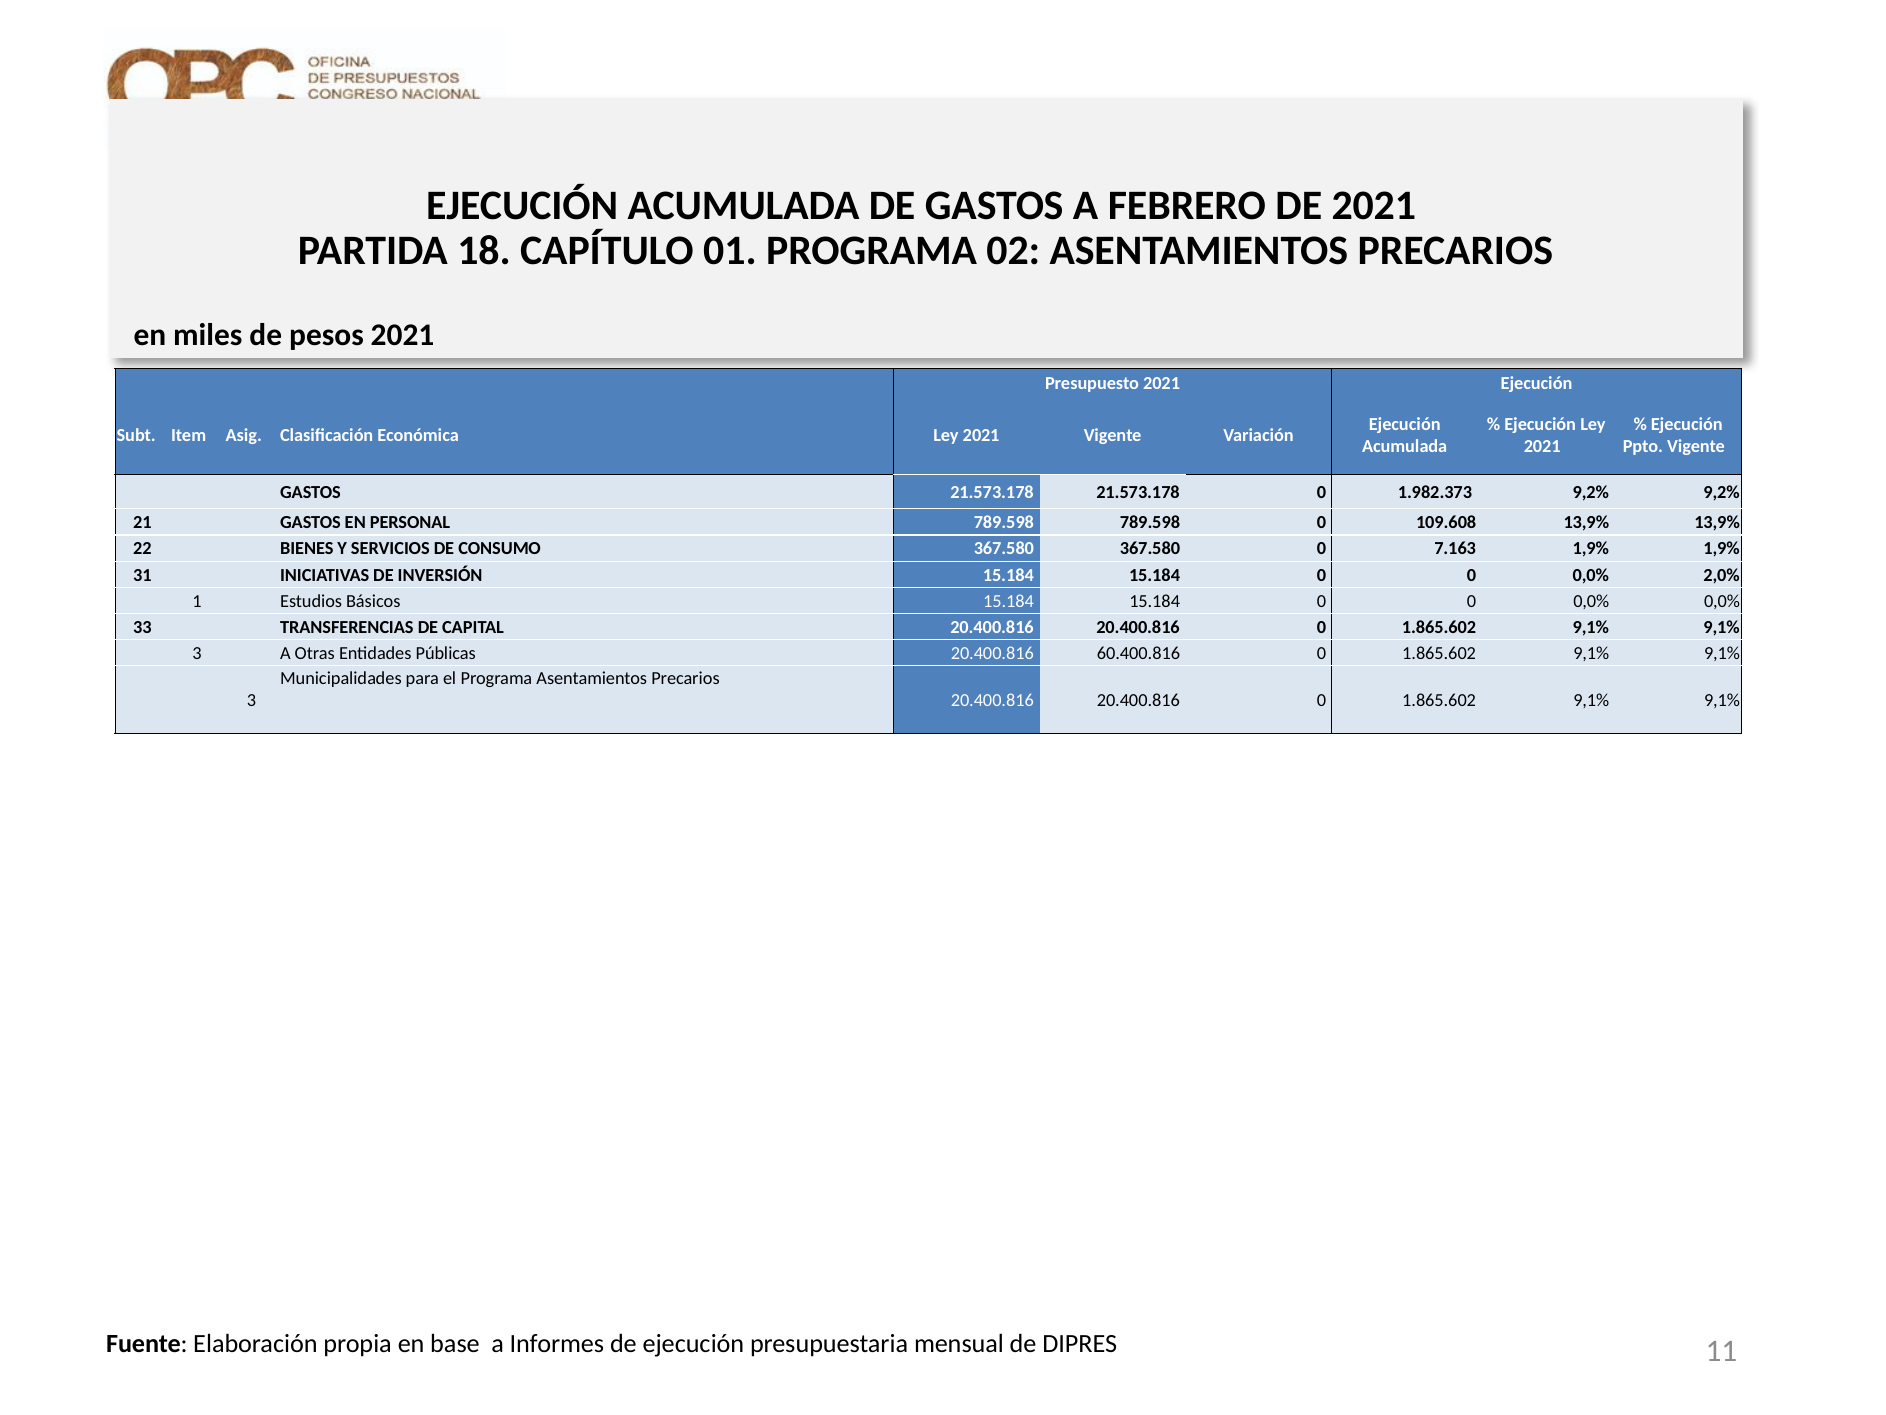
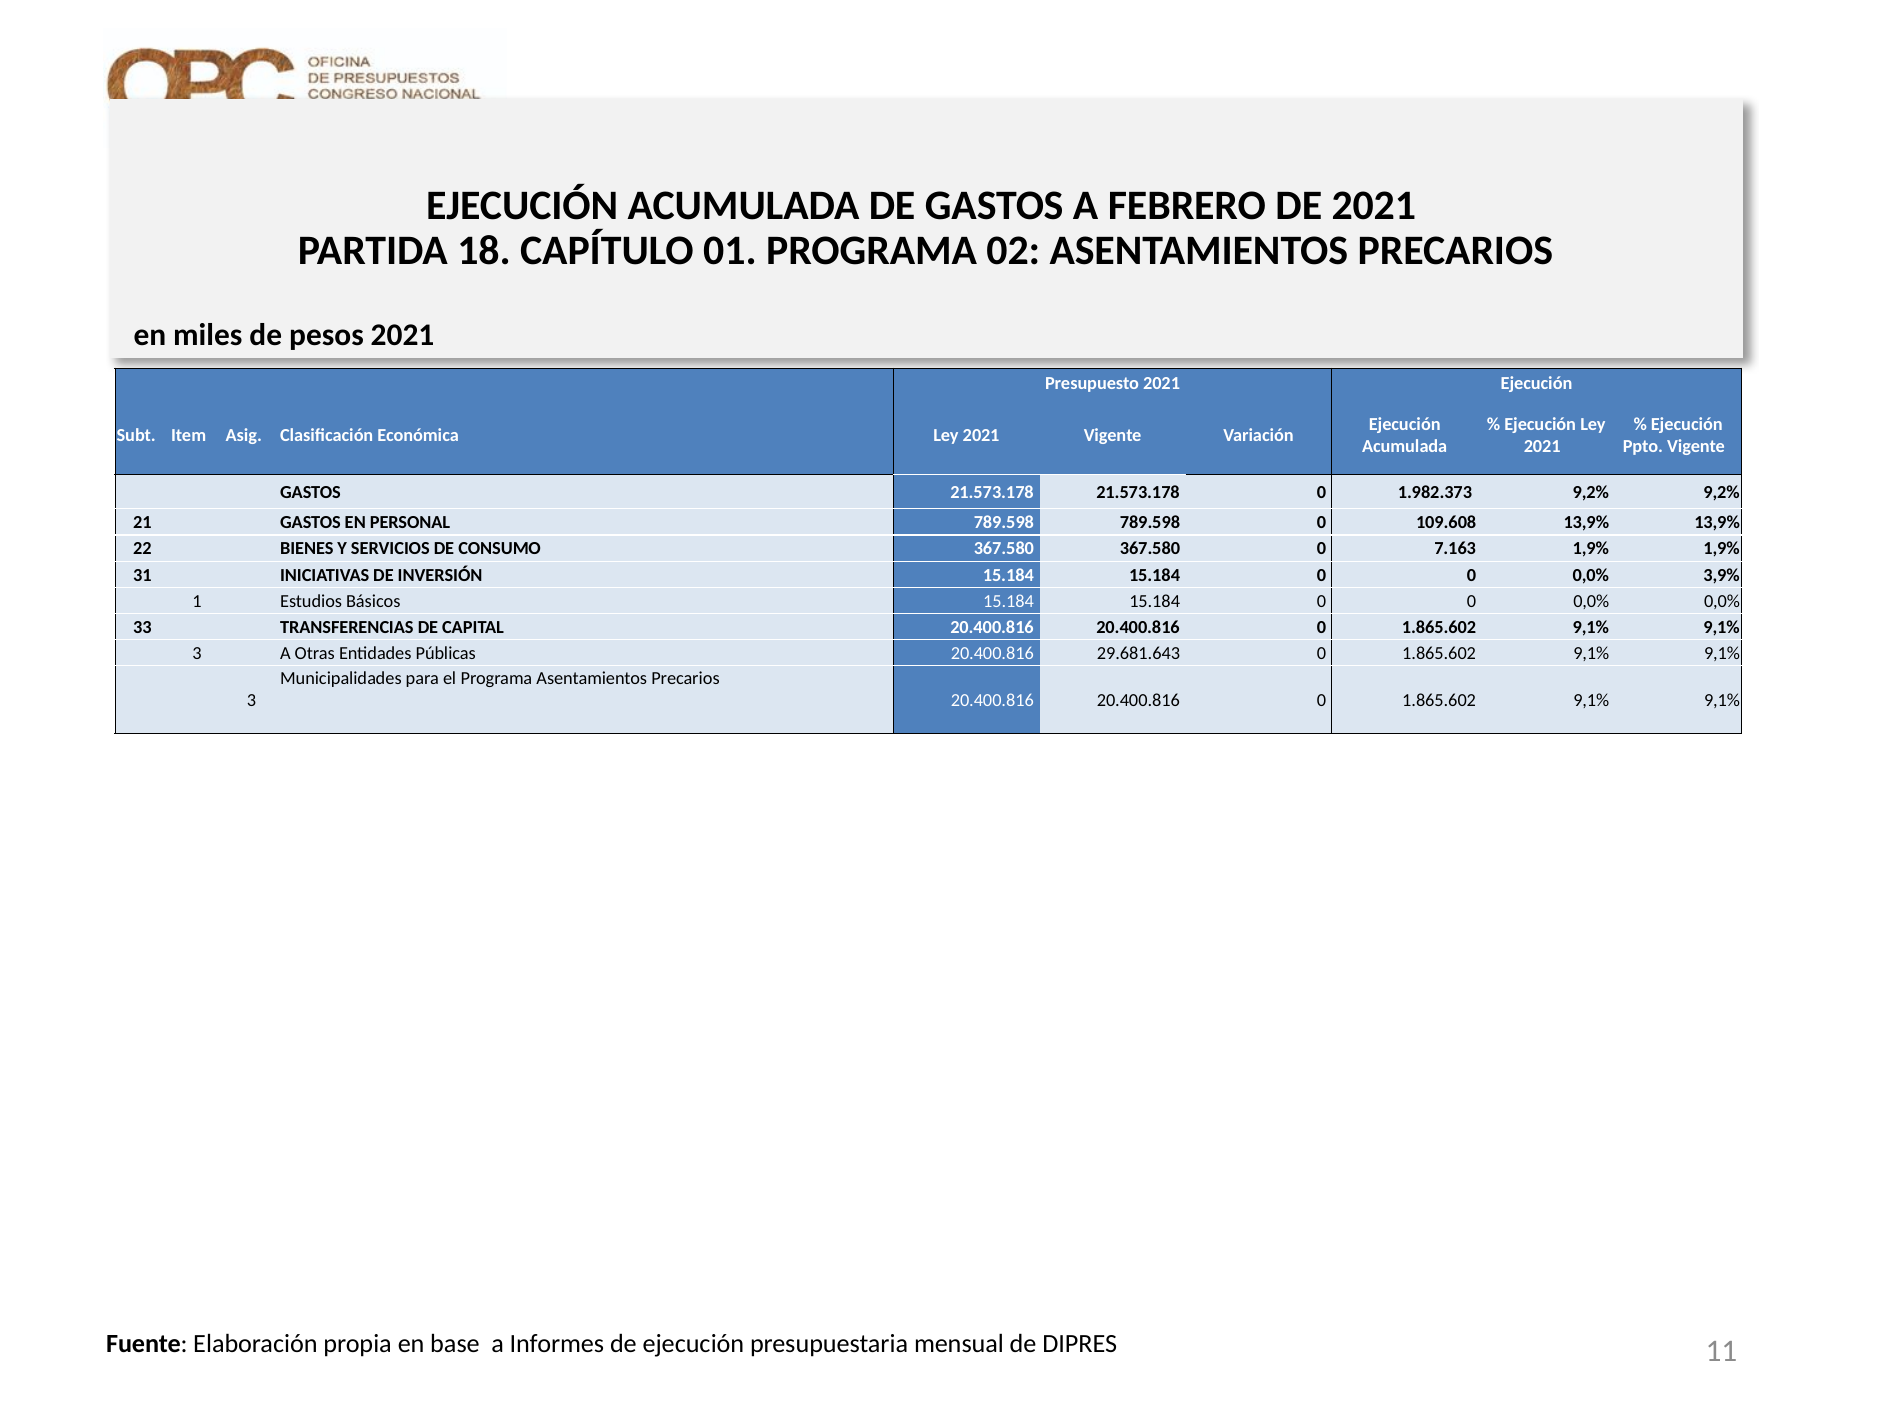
2,0%: 2,0% -> 3,9% (1722, 575)
60.400.816: 60.400.816 -> 29.681.643 (1138, 653)
